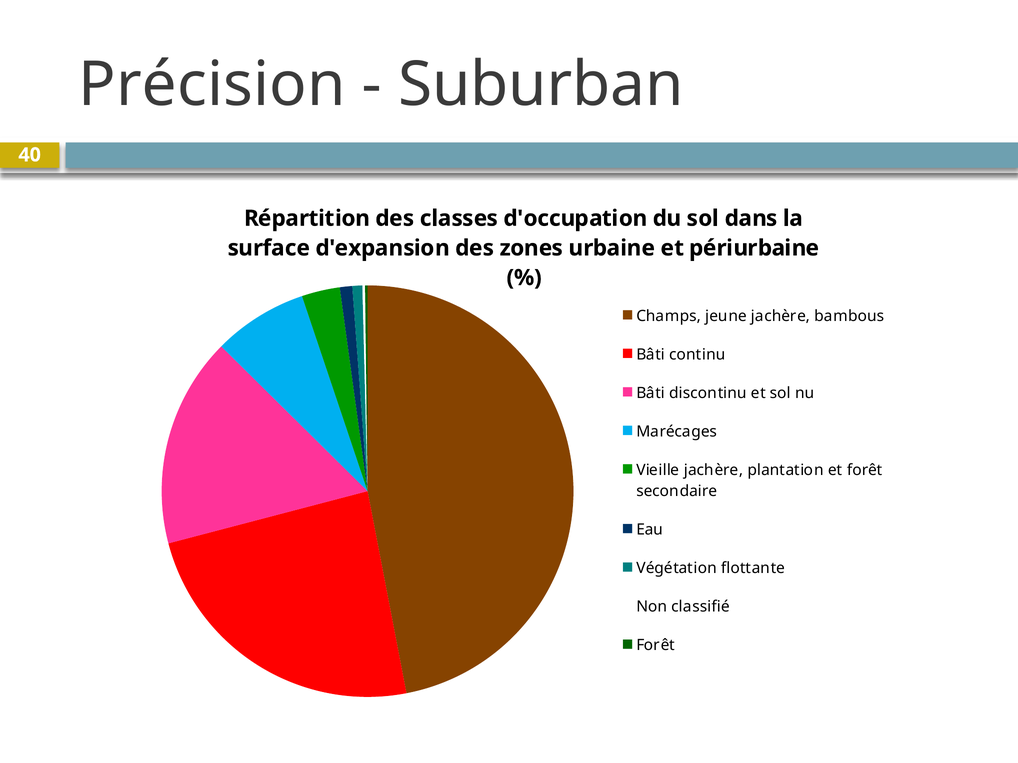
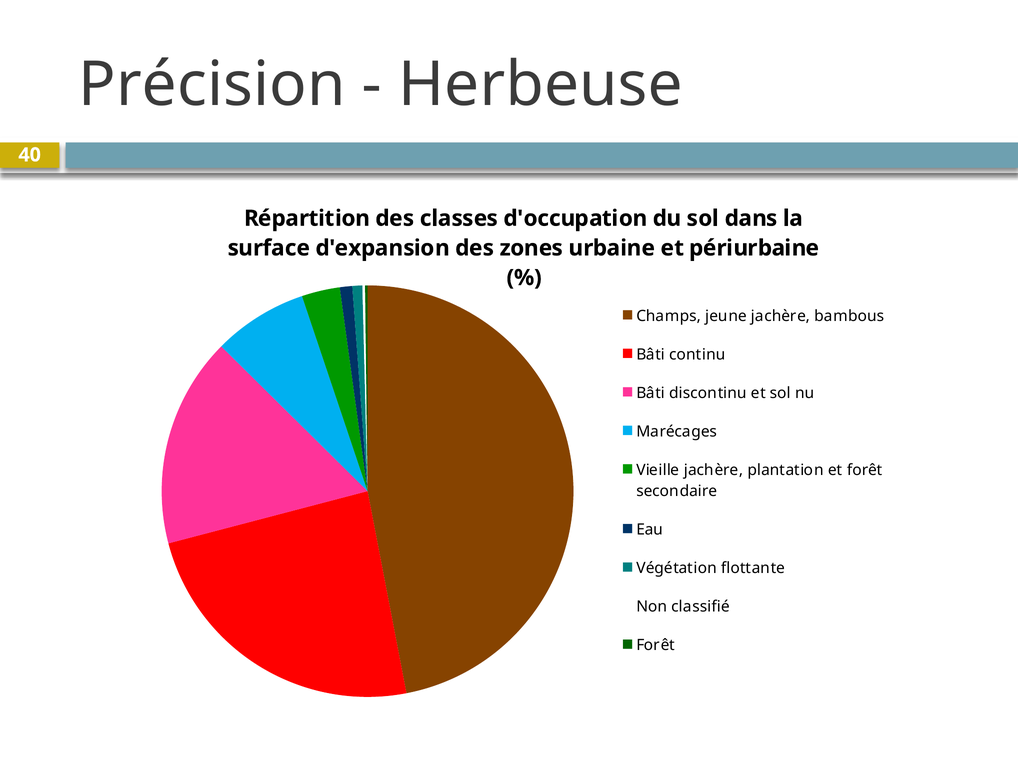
Suburban: Suburban -> Herbeuse (541, 85)
